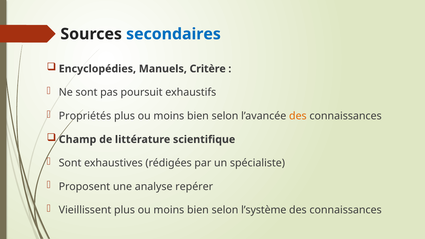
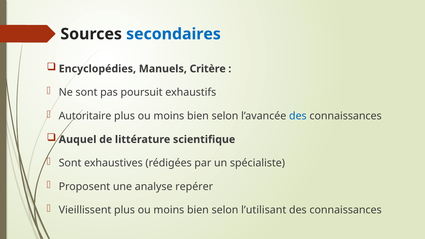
Propriétés: Propriétés -> Autoritaire (85, 116)
des colour: orange -> blue (298, 116)
Champ: Champ -> Auquel (78, 139)
l’système: l’système -> l’utilisant (264, 210)
